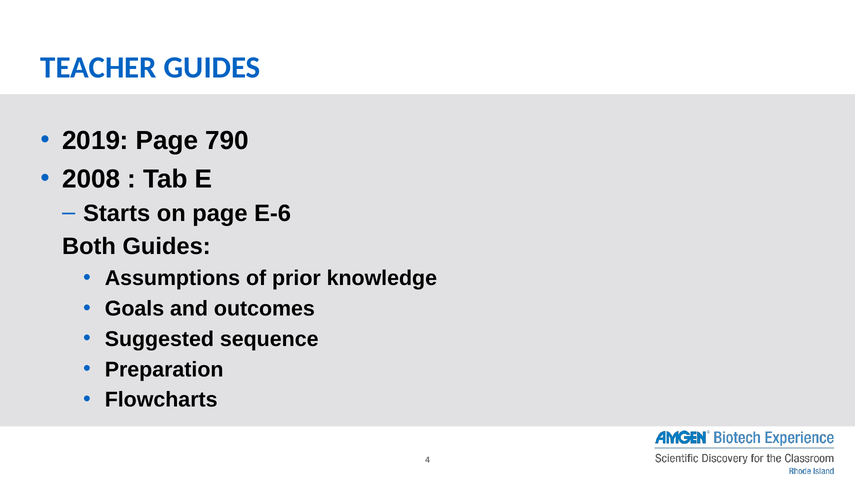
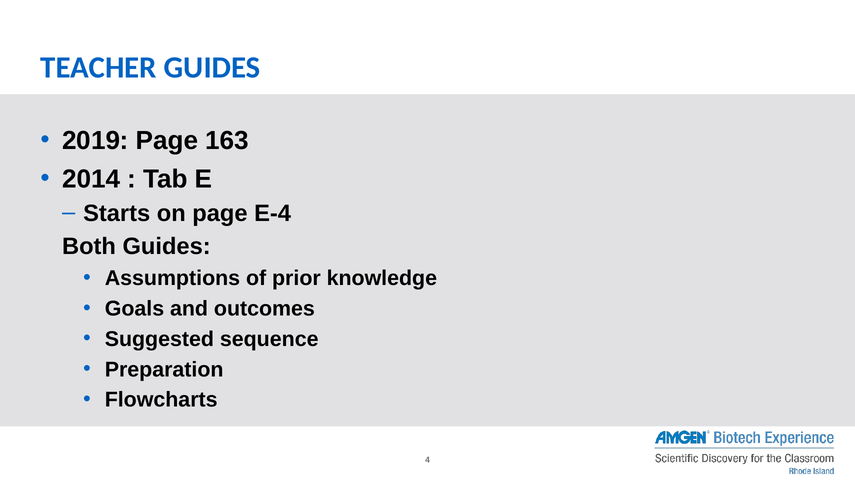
790: 790 -> 163 (227, 140)
2008: 2008 -> 2014 (91, 179)
E-6: E-6 -> E-4 (273, 213)
